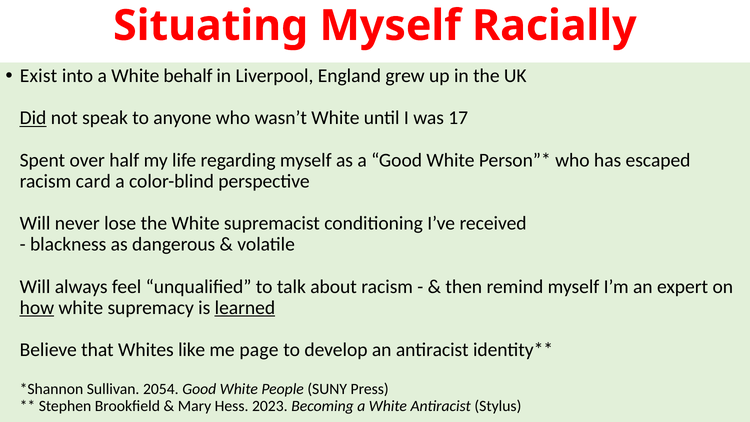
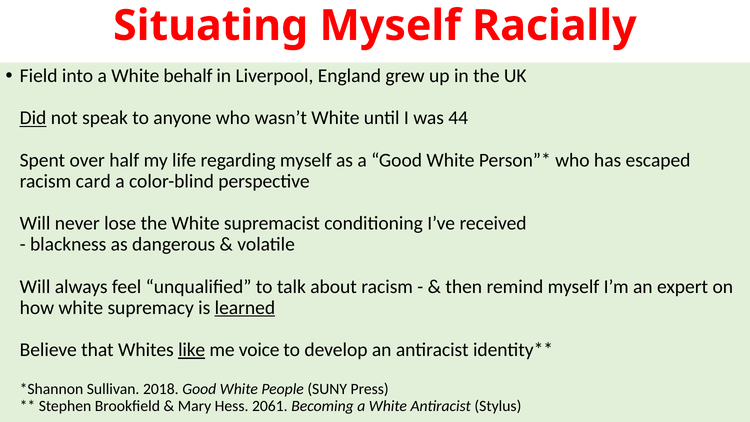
Exist: Exist -> Field (39, 76)
17: 17 -> 44 (458, 118)
how underline: present -> none (37, 308)
like underline: none -> present (192, 350)
page: page -> voice (259, 350)
2054: 2054 -> 2018 (161, 389)
2023: 2023 -> 2061 (270, 406)
